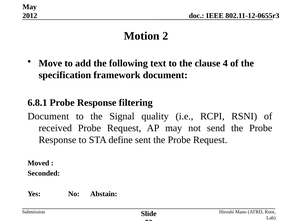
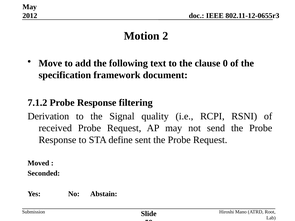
4: 4 -> 0 (225, 63)
6.8.1: 6.8.1 -> 7.1.2 (37, 103)
Document: Document -> Derivation (48, 116)
